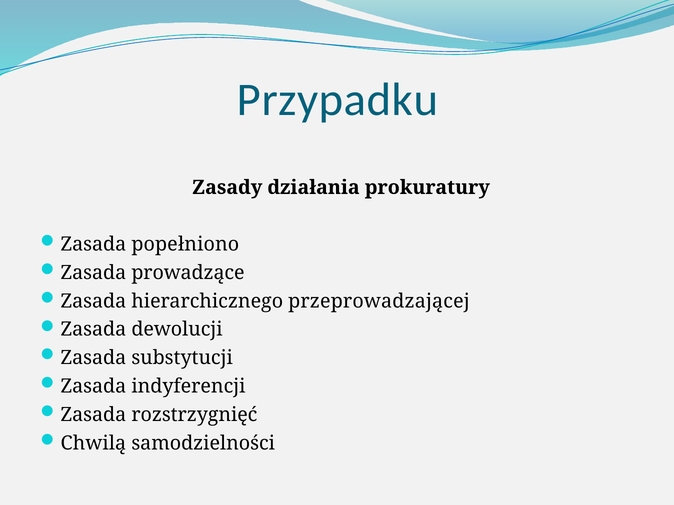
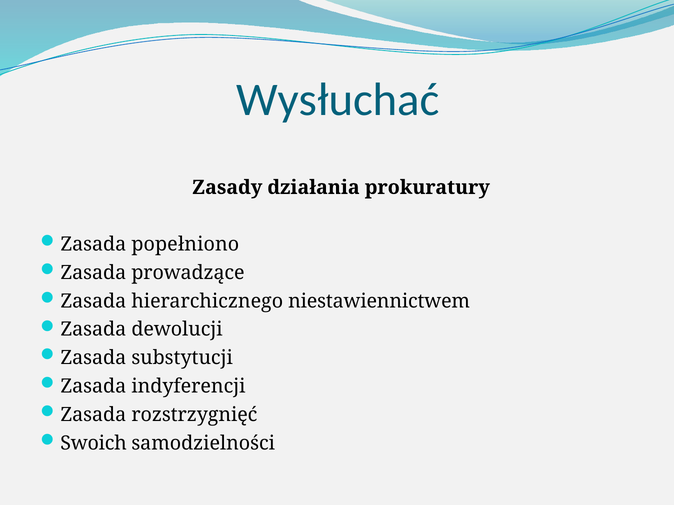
Przypadku: Przypadku -> Wysłuchać (338, 100)
przeprowadzającej: przeprowadzającej -> niestawiennictwem (379, 301)
Chwilą: Chwilą -> Swoich (94, 444)
